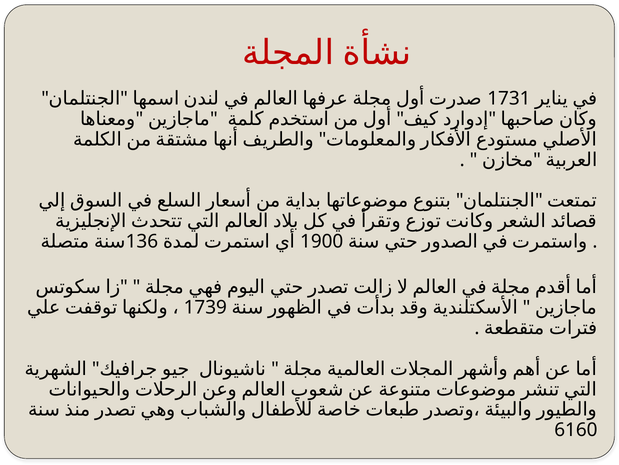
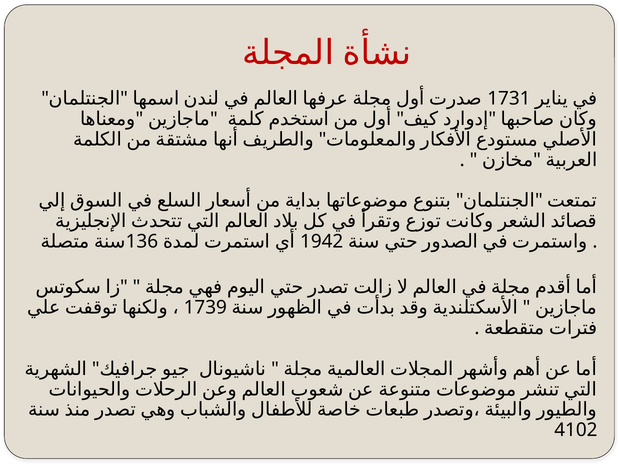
1900: 1900 -> 1942 (322, 241)
6160: 6160 -> 4102 (576, 429)
